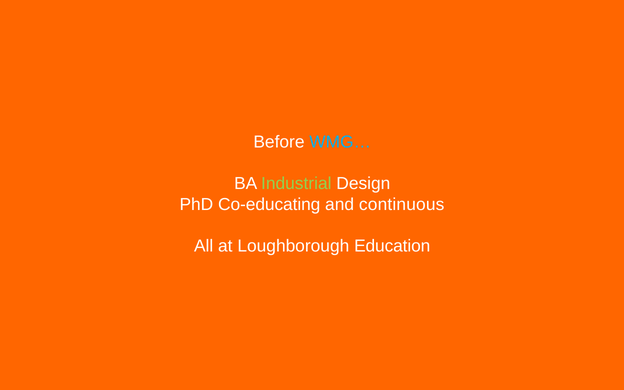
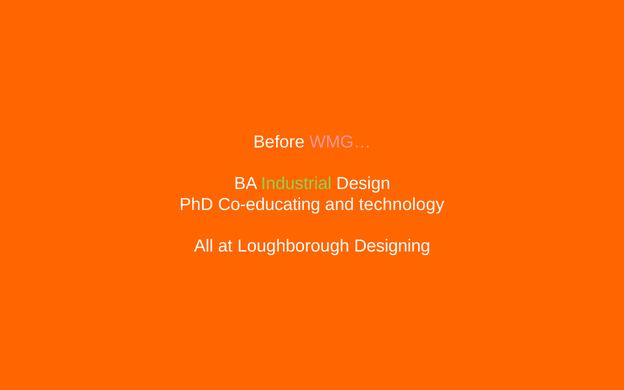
WMG… colour: light blue -> pink (340, 142)
continuous: continuous -> technology (402, 204)
Education: Education -> Designing (392, 246)
